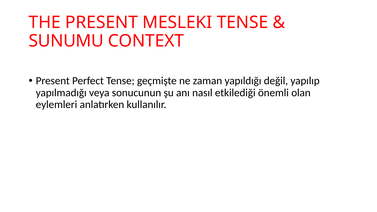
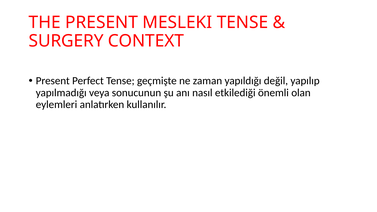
SUNUMU: SUNUMU -> SURGERY (66, 41)
